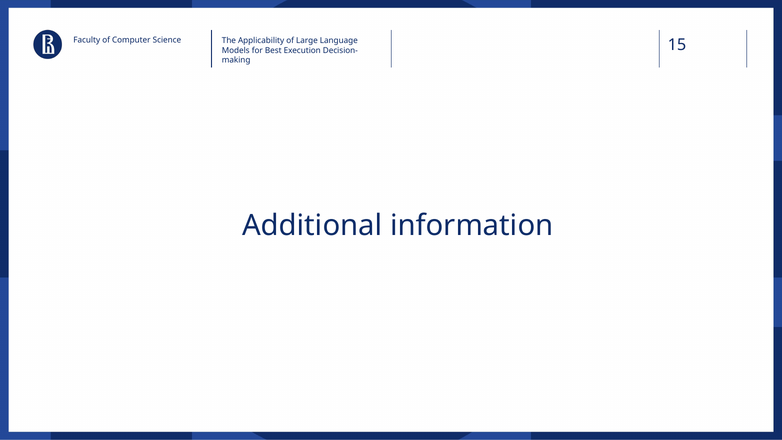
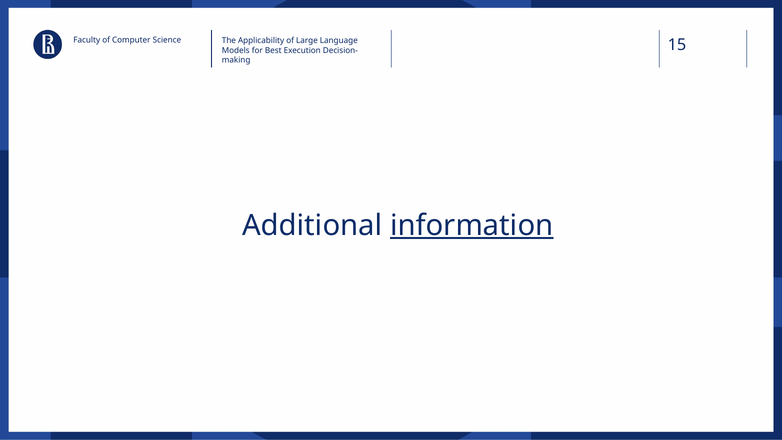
information underline: none -> present (472, 225)
